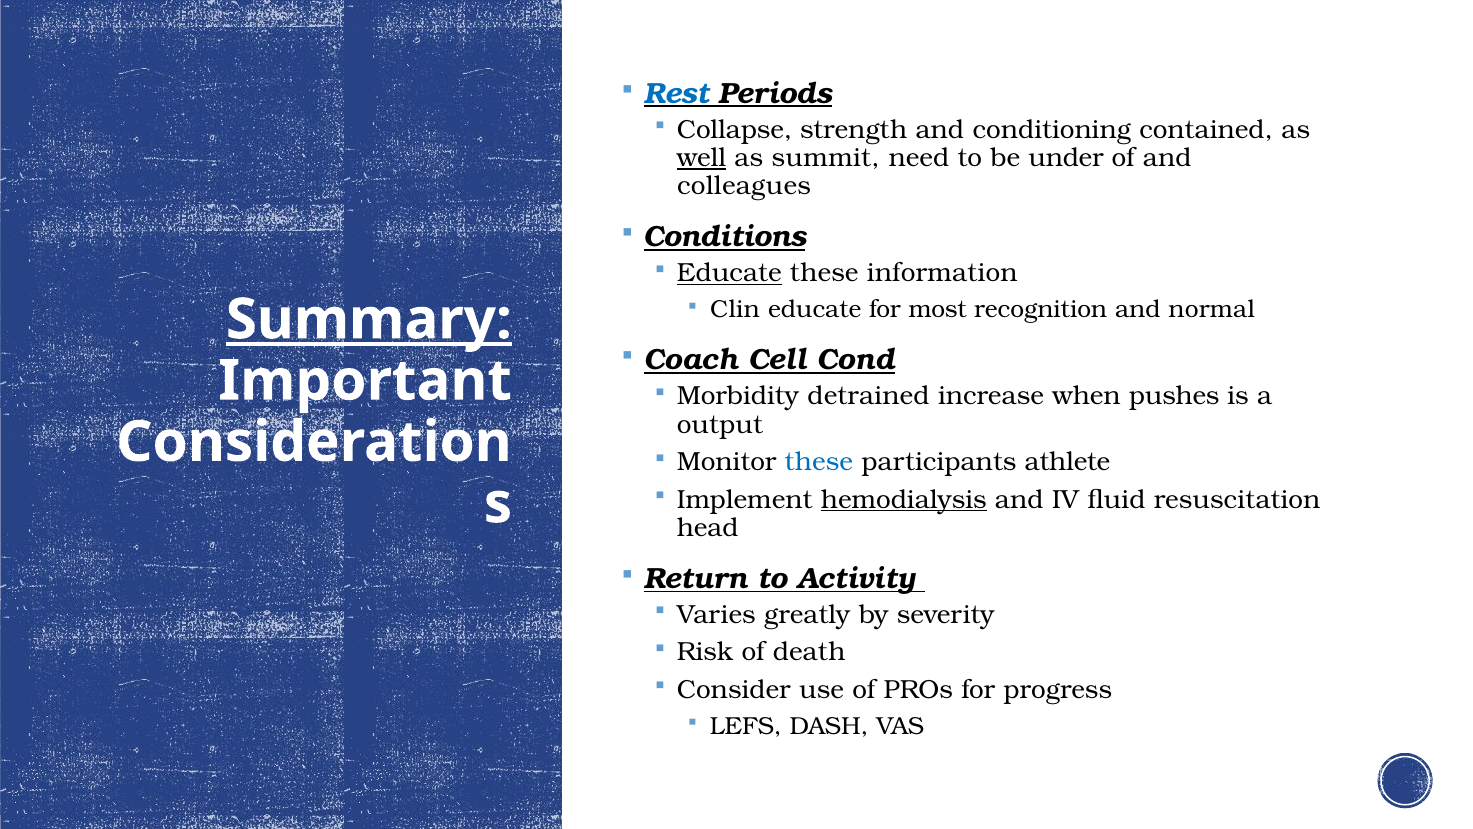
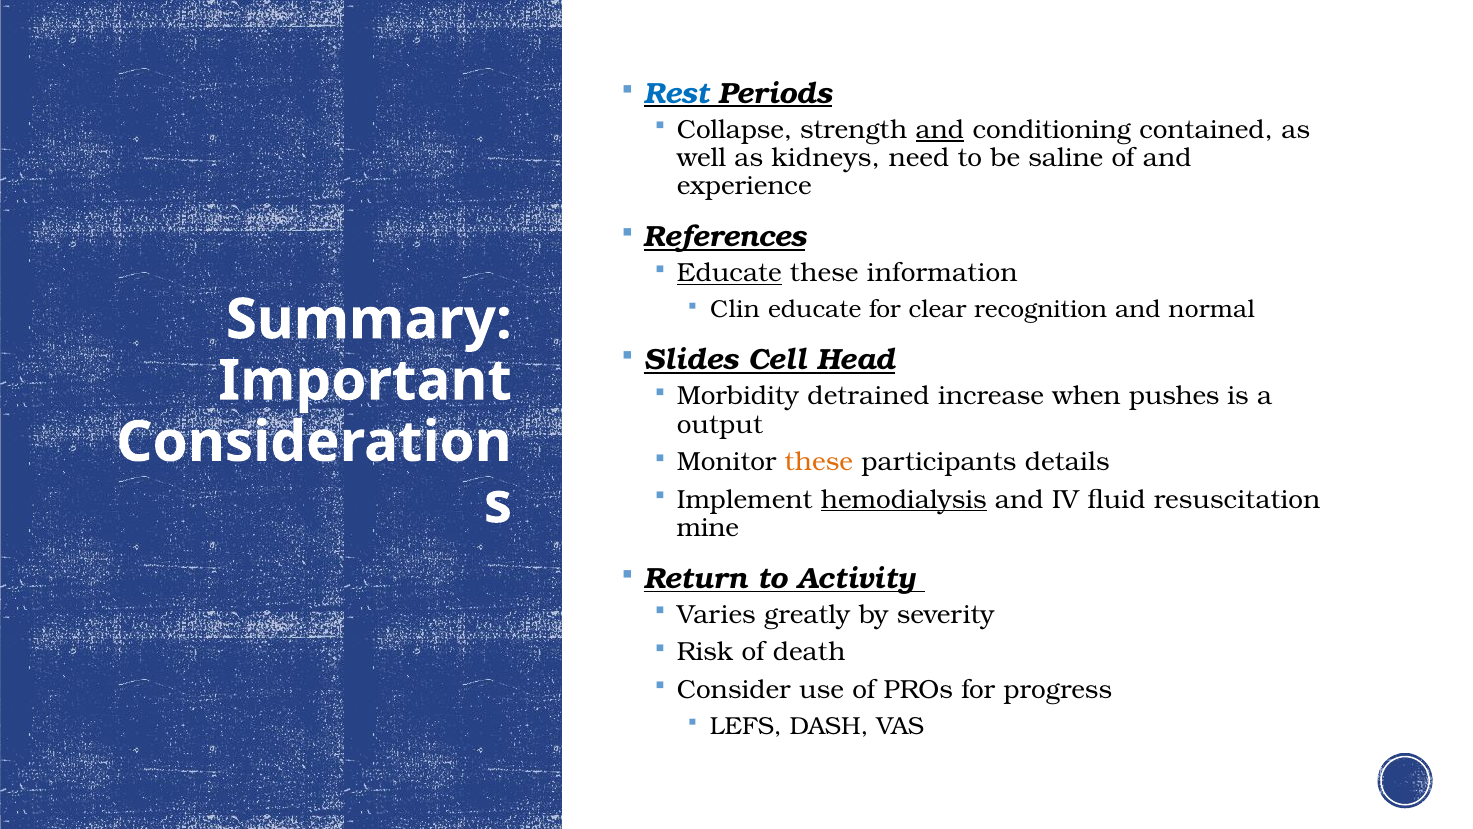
and underline: none -> present (940, 129)
well underline: present -> none (702, 158)
summit: summit -> kidneys (826, 158)
under: under -> saline (1066, 158)
colleagues: colleagues -> experience (744, 186)
Conditions: Conditions -> References (725, 237)
most: most -> clear (938, 310)
Summary underline: present -> none (369, 319)
Coach: Coach -> Slides (691, 360)
Cond: Cond -> Head (856, 360)
these colour: blue -> orange (819, 462)
athlete: athlete -> details (1067, 462)
head: head -> mine (708, 527)
